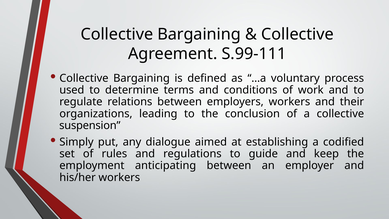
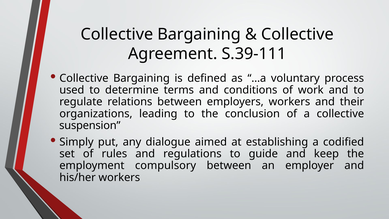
S.99-111: S.99-111 -> S.39-111 (254, 54)
anticipating: anticipating -> compulsory (166, 165)
